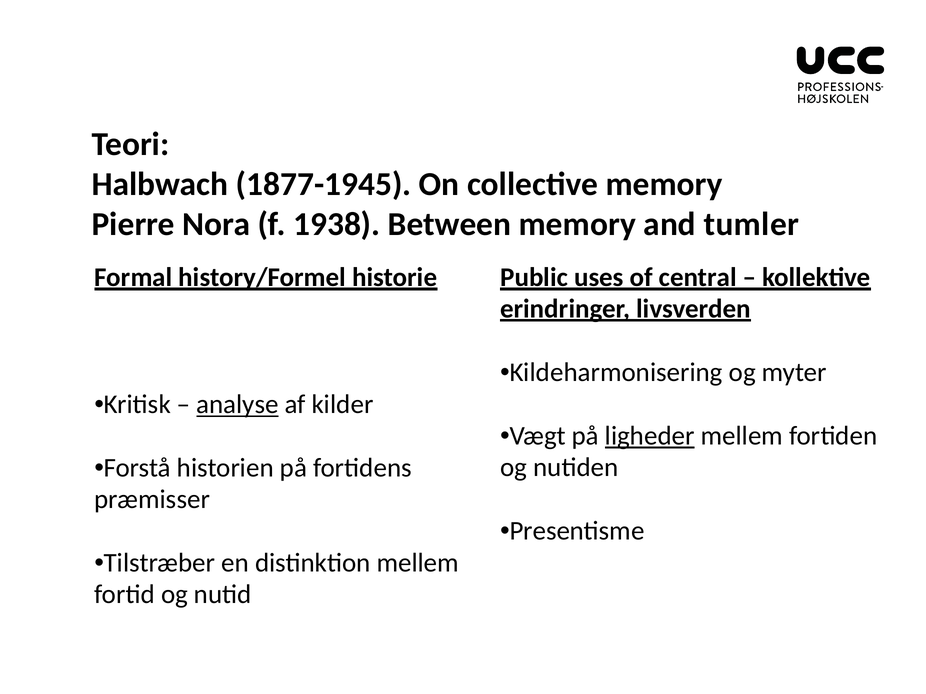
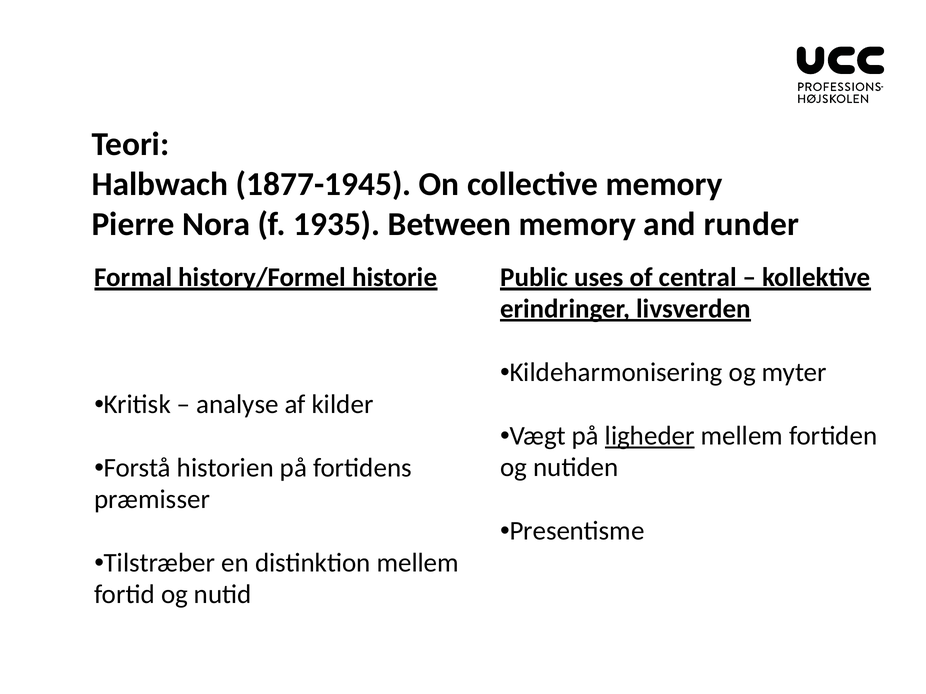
1938: 1938 -> 1935 (337, 225)
tumler: tumler -> runder (751, 225)
analyse underline: present -> none (237, 405)
